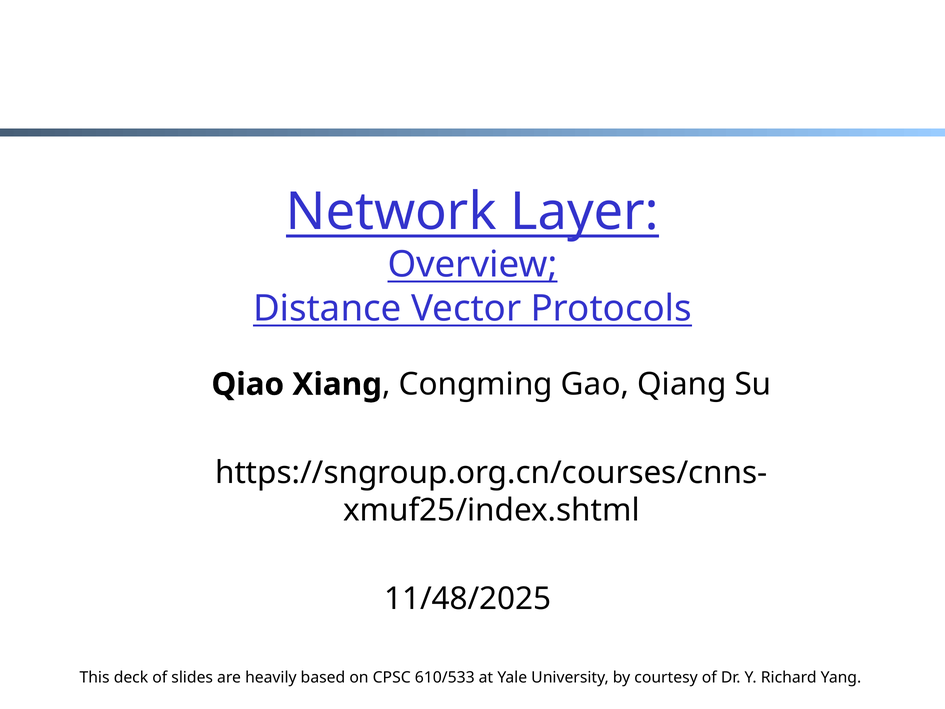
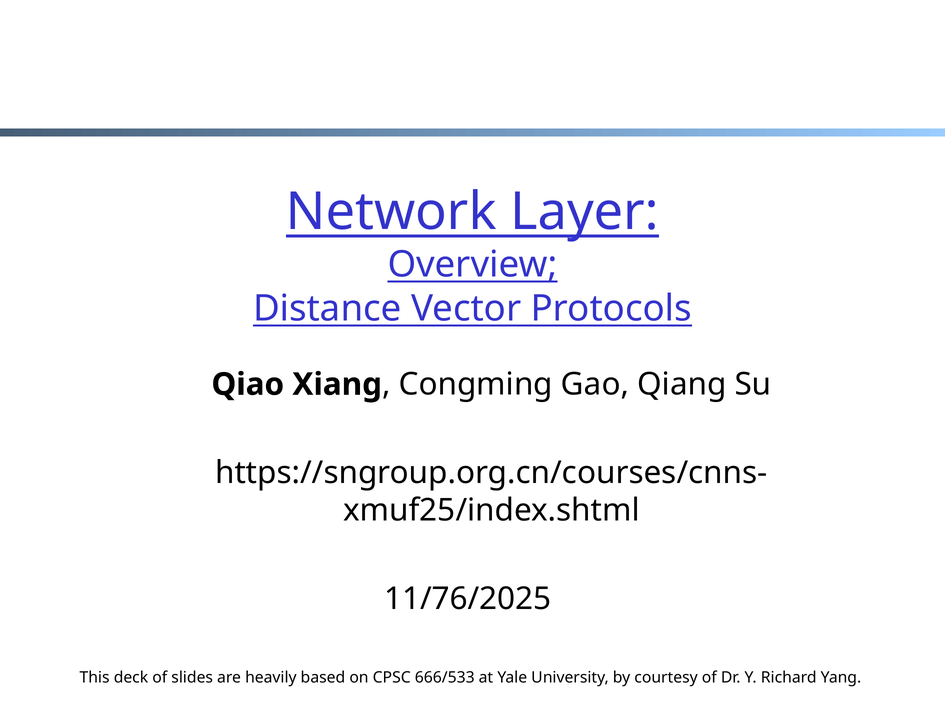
11/48/2025: 11/48/2025 -> 11/76/2025 (468, 598)
610/533: 610/533 -> 666/533 (445, 677)
